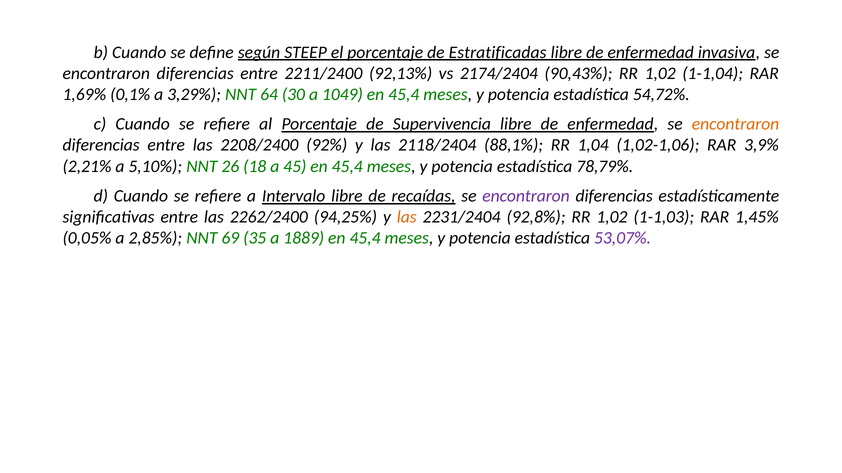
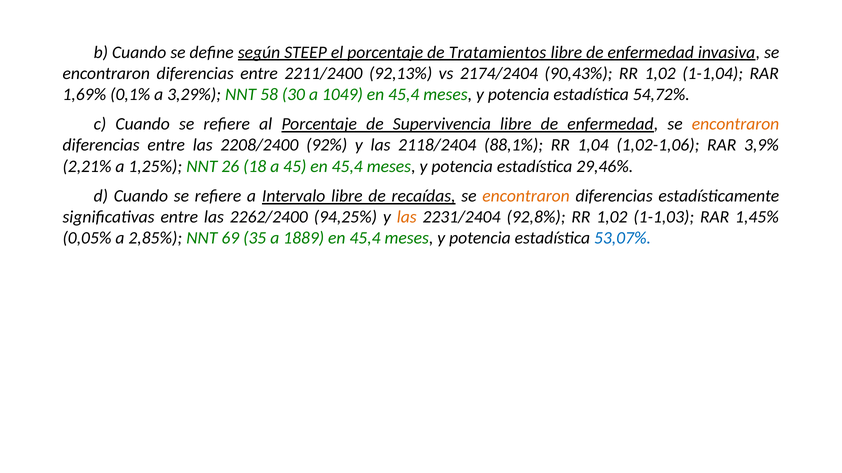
Estratificadas: Estratificadas -> Tratamientos (498, 52)
64: 64 -> 58 (269, 94)
5,10%: 5,10% -> 1,25% (155, 166)
78,79%: 78,79% -> 29,46% (605, 166)
encontraron colour: purple -> orange (526, 196)
53,07% colour: purple -> blue (623, 239)
